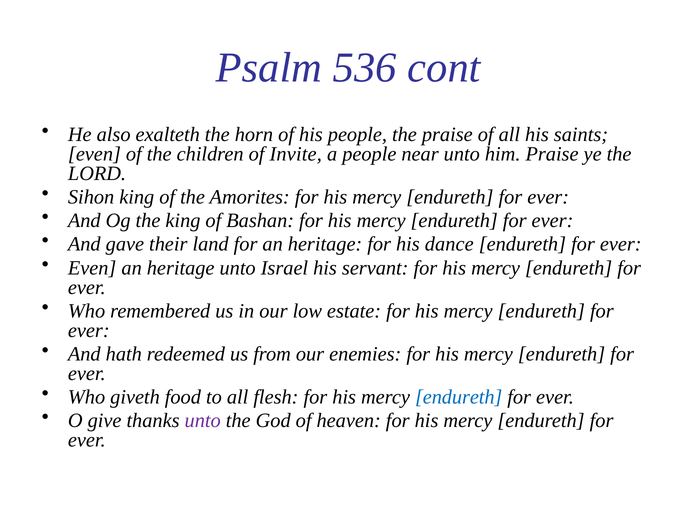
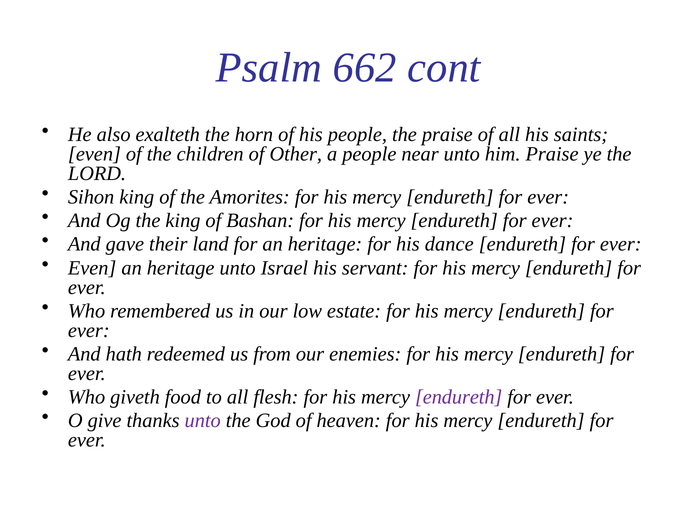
536: 536 -> 662 (365, 67)
Invite: Invite -> Other (296, 154)
endureth colour: blue -> purple (459, 397)
